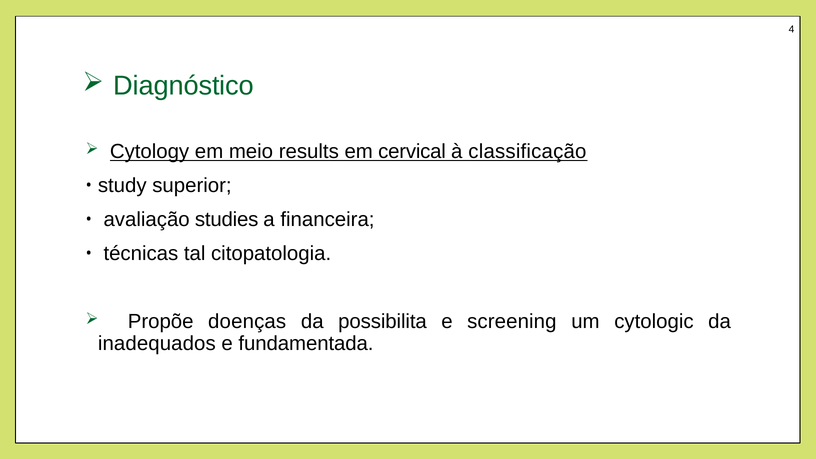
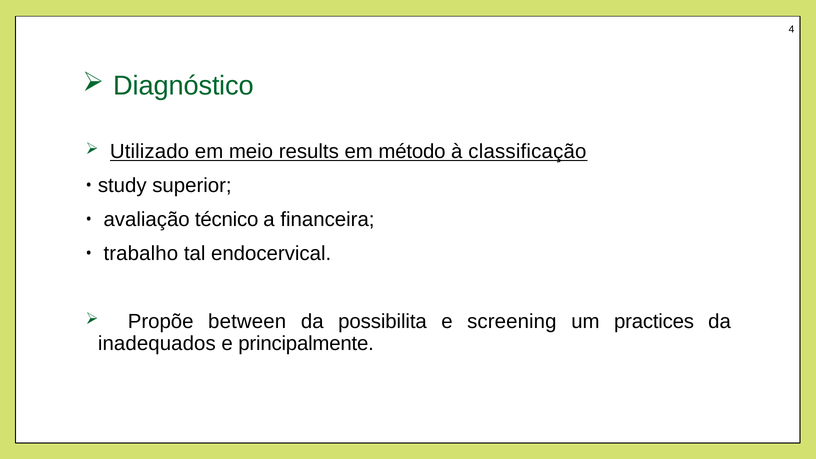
Cytology: Cytology -> Utilizado (150, 152)
cervical: cervical -> método (412, 152)
studies: studies -> técnico (227, 220)
técnicas: técnicas -> trabalho (141, 253)
citopatologia: citopatologia -> endocervical (271, 253)
doenças: doenças -> between (247, 321)
cytologic: cytologic -> practices (654, 321)
fundamentada: fundamentada -> principalmente (306, 343)
